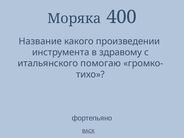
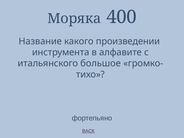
здравому: здравому -> алфавите (121, 52)
помогаю: помогаю -> большое (101, 63)
